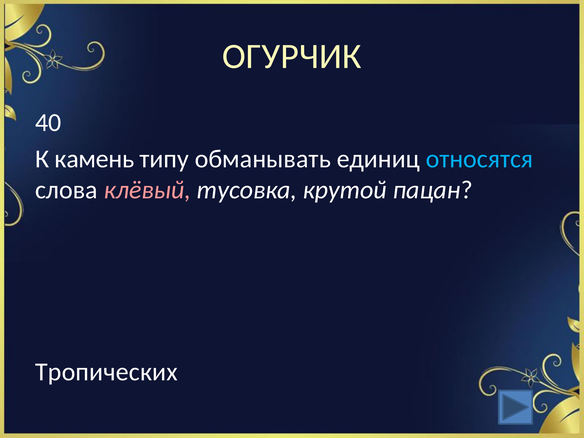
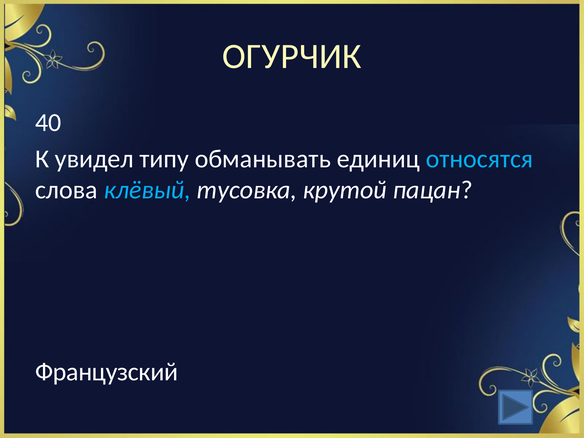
камень: камень -> увидел (94, 159)
клёвый colour: pink -> light blue (147, 190)
Тропических: Тропических -> Французский (107, 372)
